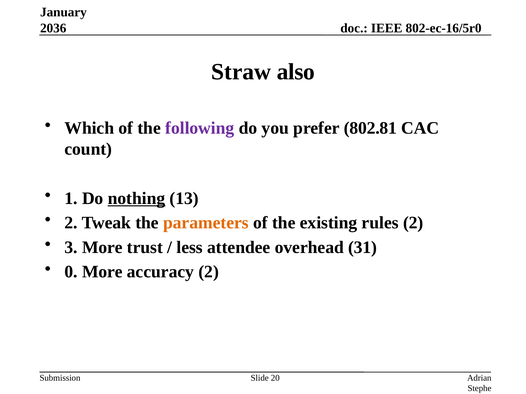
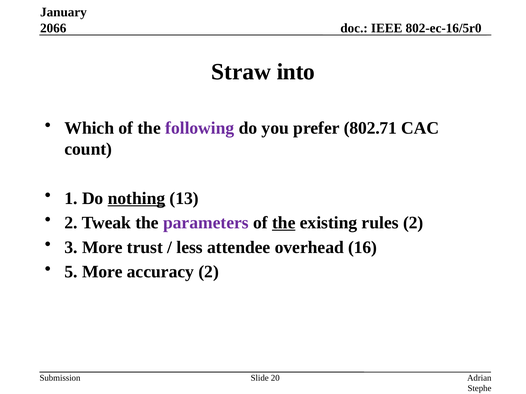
2036: 2036 -> 2066 (53, 28)
also: also -> into (296, 72)
802.81: 802.81 -> 802.71 (370, 128)
parameters colour: orange -> purple (206, 223)
the underline: none -> present (284, 223)
31: 31 -> 16 (363, 248)
0: 0 -> 5 (71, 272)
